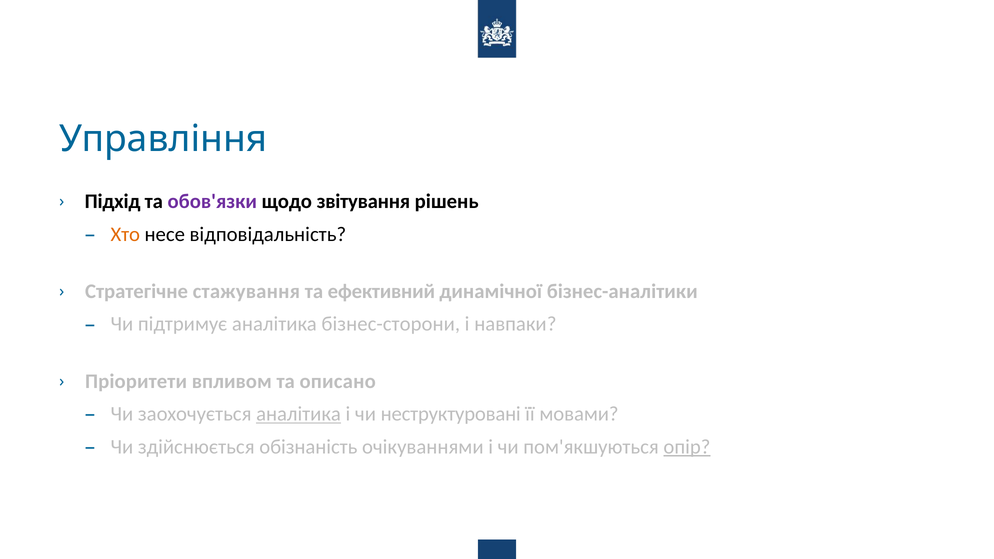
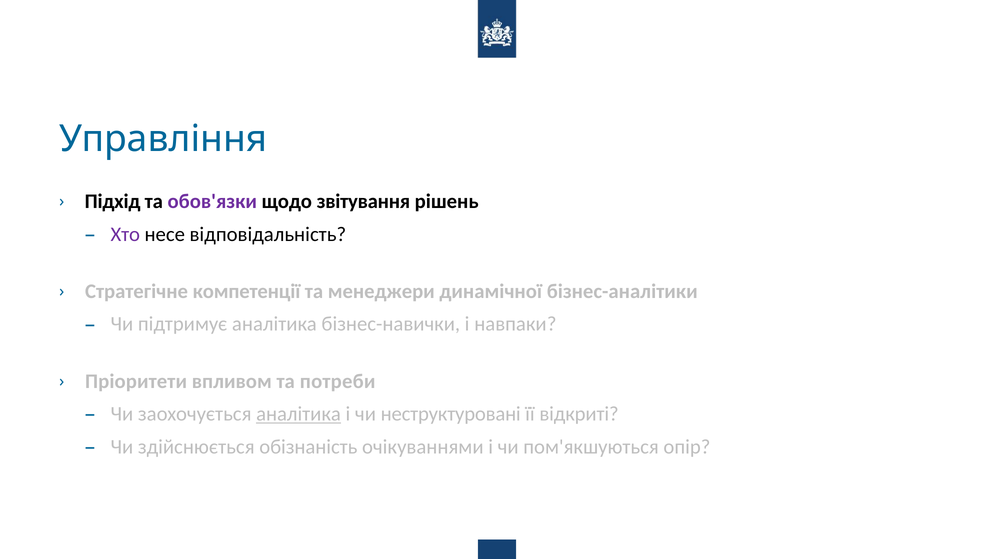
Хто colour: orange -> purple (125, 234)
стажування: стажування -> компетенції (247, 291)
ефективний: ефективний -> менеджери (381, 291)
бізнес-сторони: бізнес-сторони -> бізнес-навички (391, 324)
описано: описано -> потреби (338, 381)
мовами: мовами -> відкриті (579, 414)
опір underline: present -> none (687, 447)
